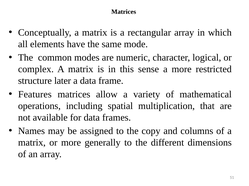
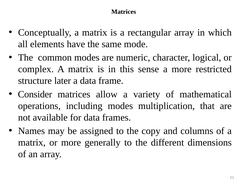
Features: Features -> Consider (35, 95)
including spatial: spatial -> modes (120, 106)
